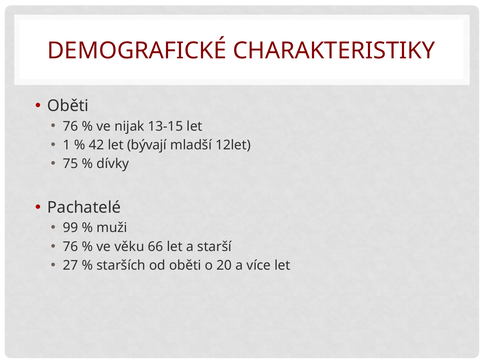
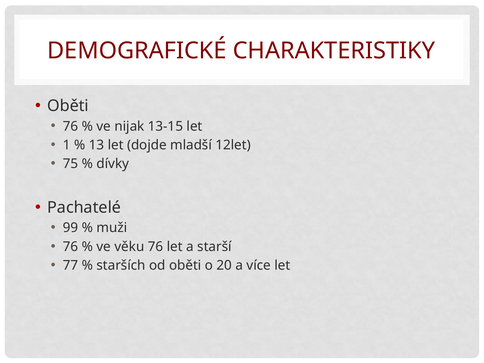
42: 42 -> 13 (97, 145)
bývají: bývají -> dojde (147, 145)
věku 66: 66 -> 76 (156, 247)
27: 27 -> 77 (71, 266)
